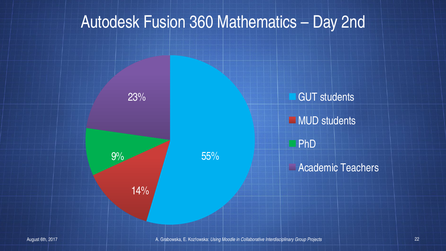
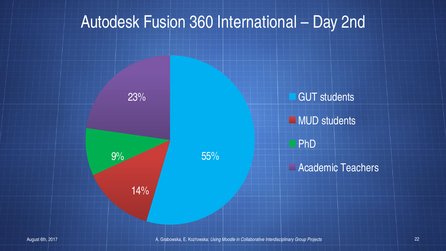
Mathematics: Mathematics -> International (257, 22)
